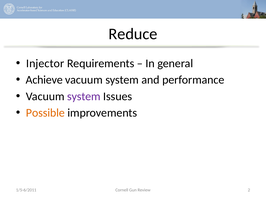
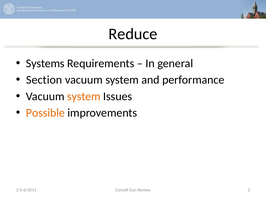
Injector: Injector -> Systems (45, 64)
Achieve: Achieve -> Section (44, 80)
system colour: purple -> orange (84, 97)
